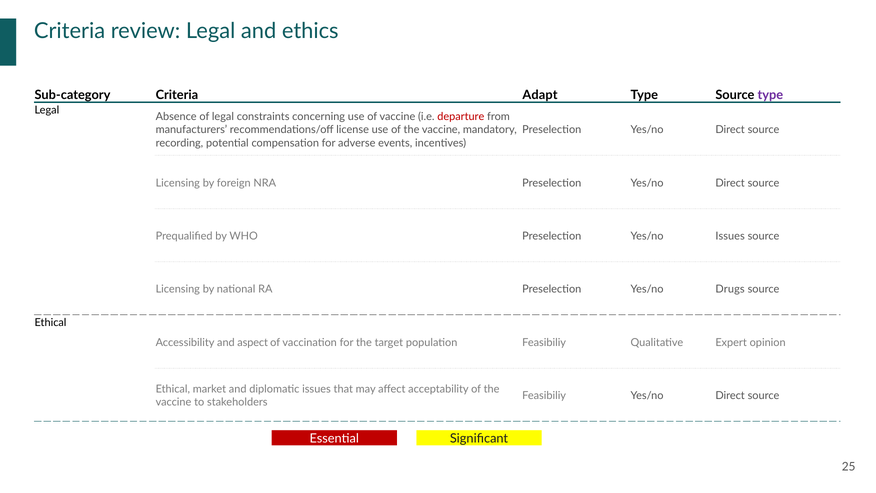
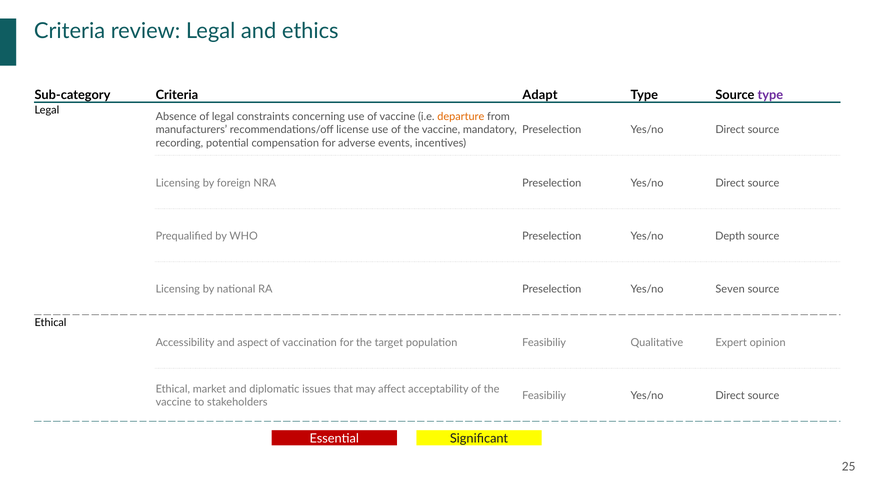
departure colour: red -> orange (461, 117)
Yes/no Issues: Issues -> Depth (730, 236)
Drugs: Drugs -> Seven (730, 289)
